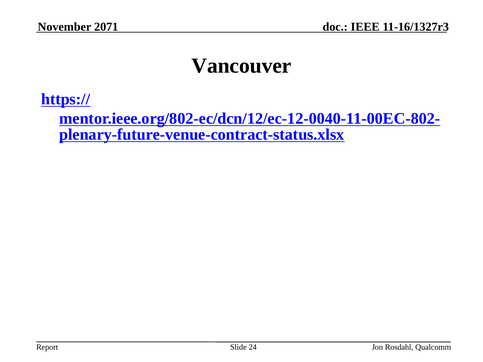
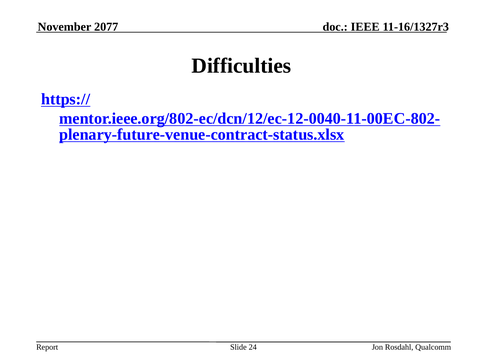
2071: 2071 -> 2077 (106, 27)
Vancouver: Vancouver -> Difficulties (241, 66)
